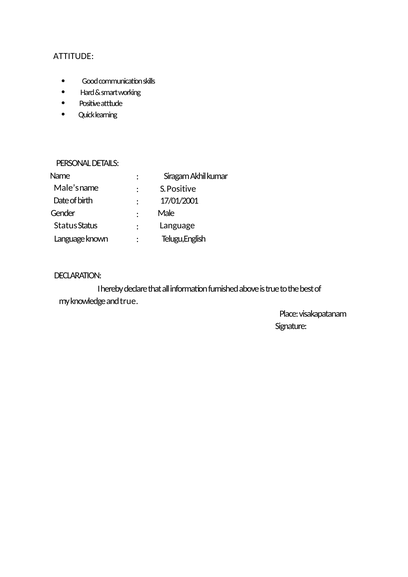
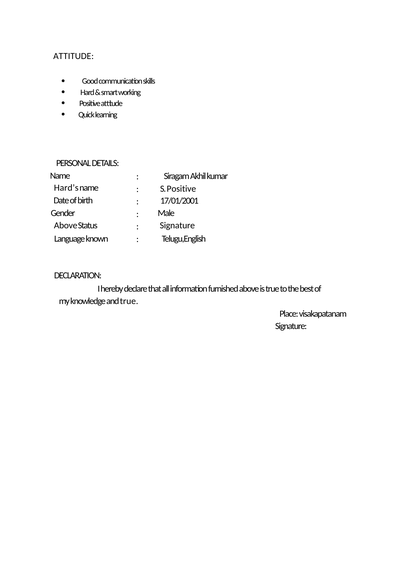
Male’s: Male’s -> Hard’s (66, 188)
Status: Status -> Above (66, 226)
Language: Language -> Signature (177, 226)
